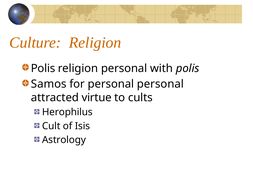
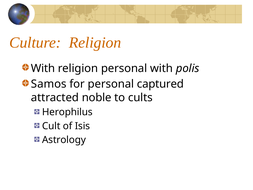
Polis: Polis -> With (43, 68)
personal personal: personal -> captured (160, 84)
virtue: virtue -> noble (97, 97)
